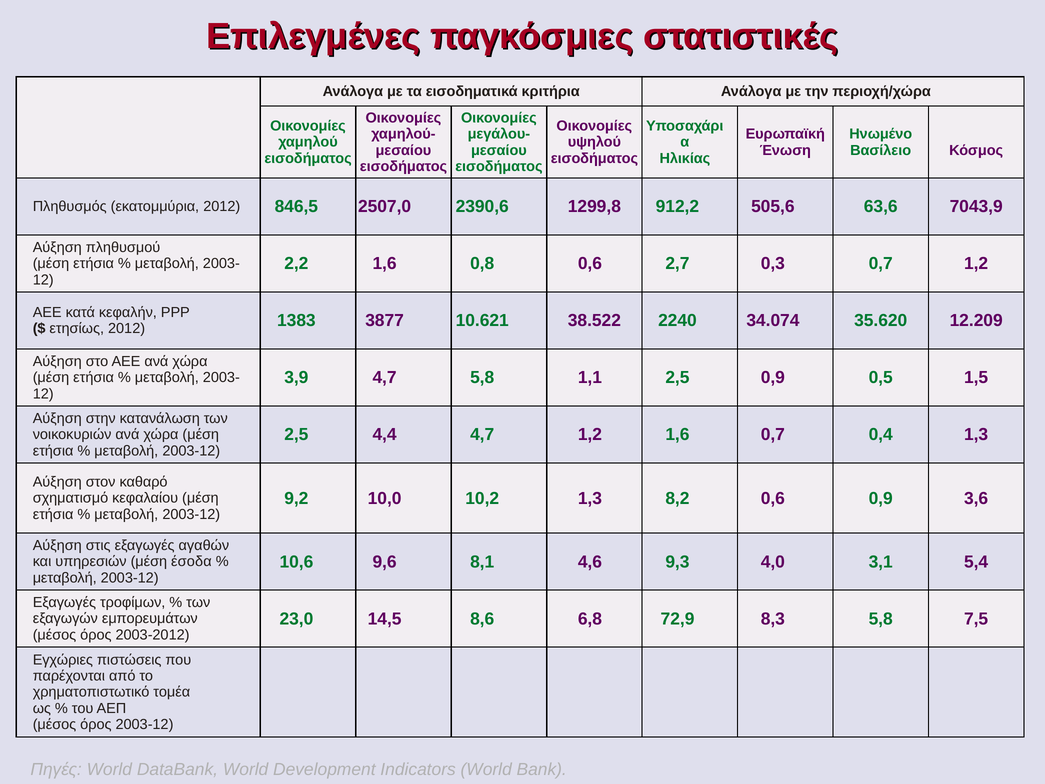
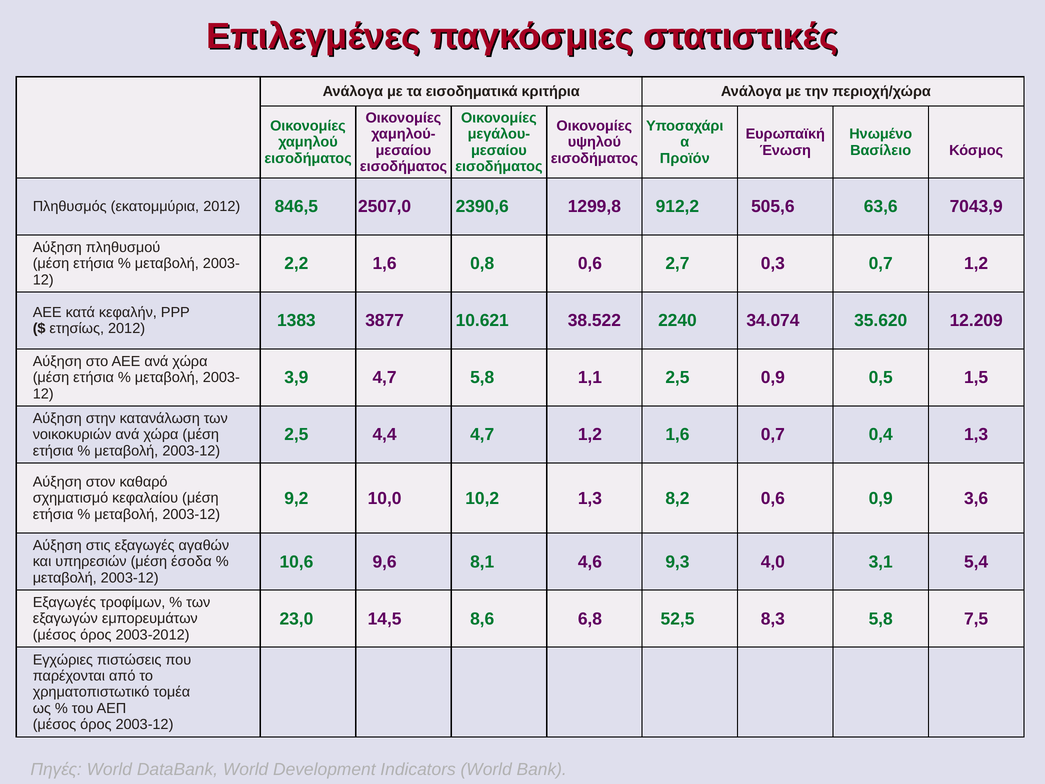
Ηλικίας: Ηλικίας -> Προϊόν (685, 158)
72,9: 72,9 -> 52,5 (678, 619)
